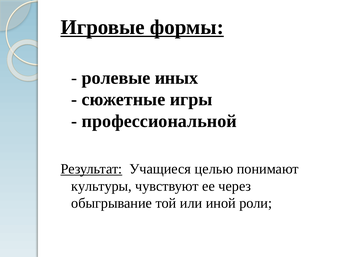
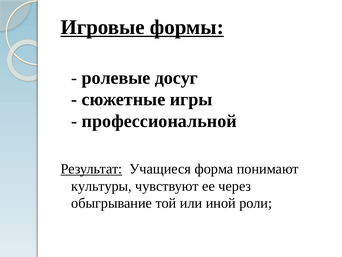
иных: иных -> досуг (176, 78)
целью: целью -> форма (214, 169)
